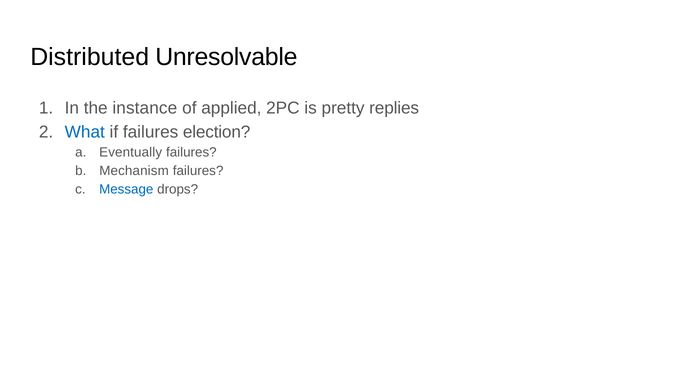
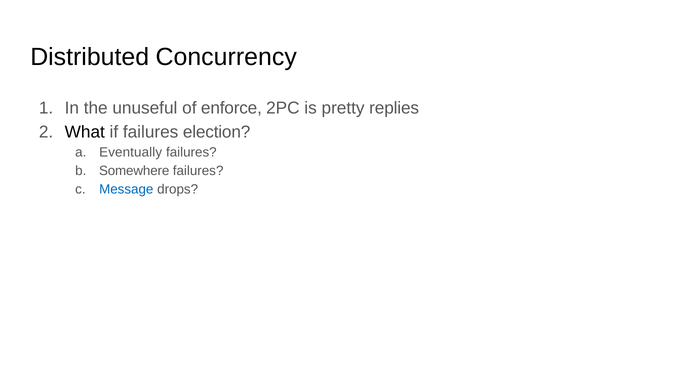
Unresolvable: Unresolvable -> Concurrency (226, 57)
instance: instance -> unuseful (145, 108)
applied: applied -> enforce (231, 108)
What colour: blue -> black (85, 132)
Mechanism: Mechanism -> Somewhere (134, 171)
